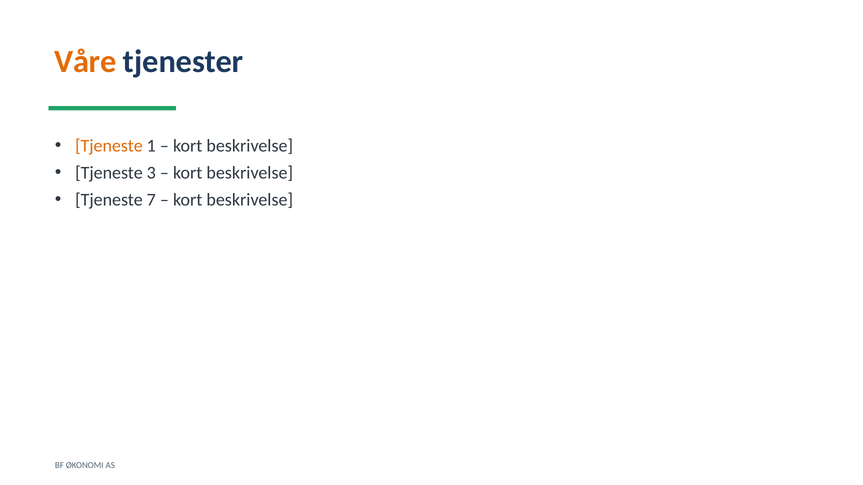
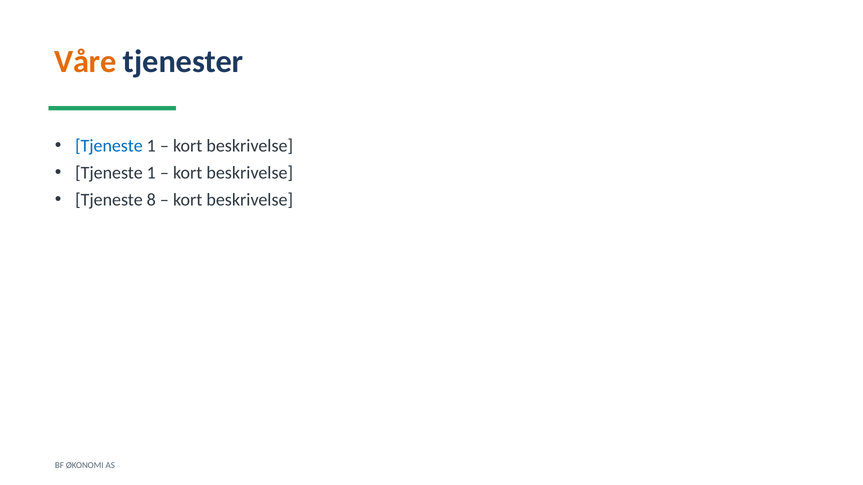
Tjeneste colour: orange -> blue (109, 146)
3: 3 -> 1 (151, 173)
7: 7 -> 8 (151, 200)
